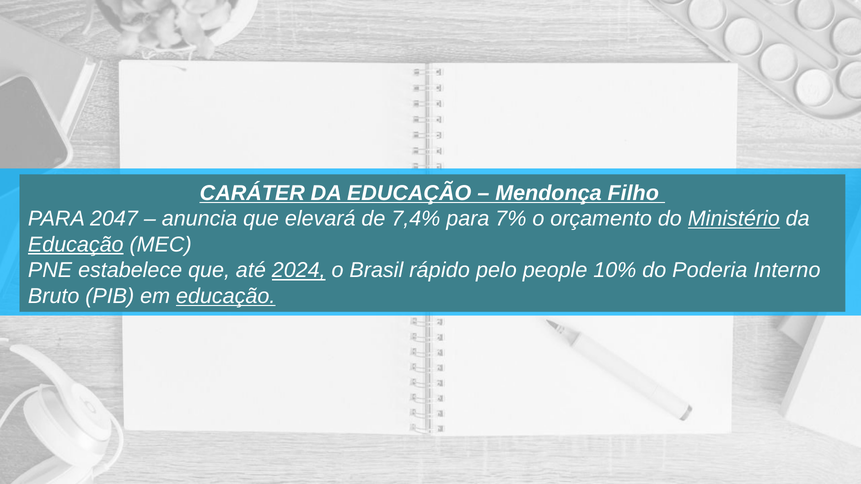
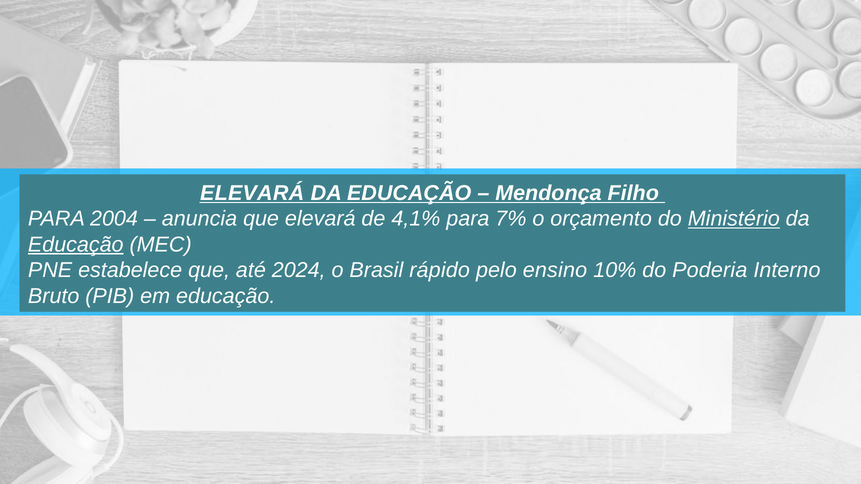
CARÁTER: CARÁTER -> ELEVARÁ (252, 193)
2047: 2047 -> 2004 (114, 219)
7,4%: 7,4% -> 4,1% (416, 219)
2024 underline: present -> none (299, 271)
people: people -> ensino (555, 271)
educação underline: present -> none (226, 296)
